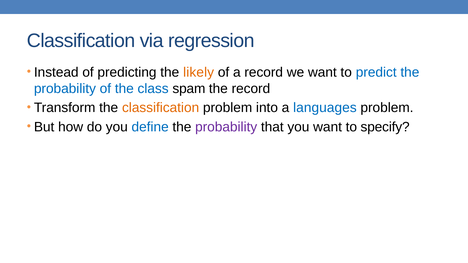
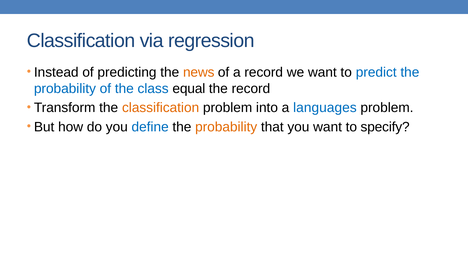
likely: likely -> news (199, 72)
spam: spam -> equal (189, 89)
probability colour: purple -> orange (226, 127)
